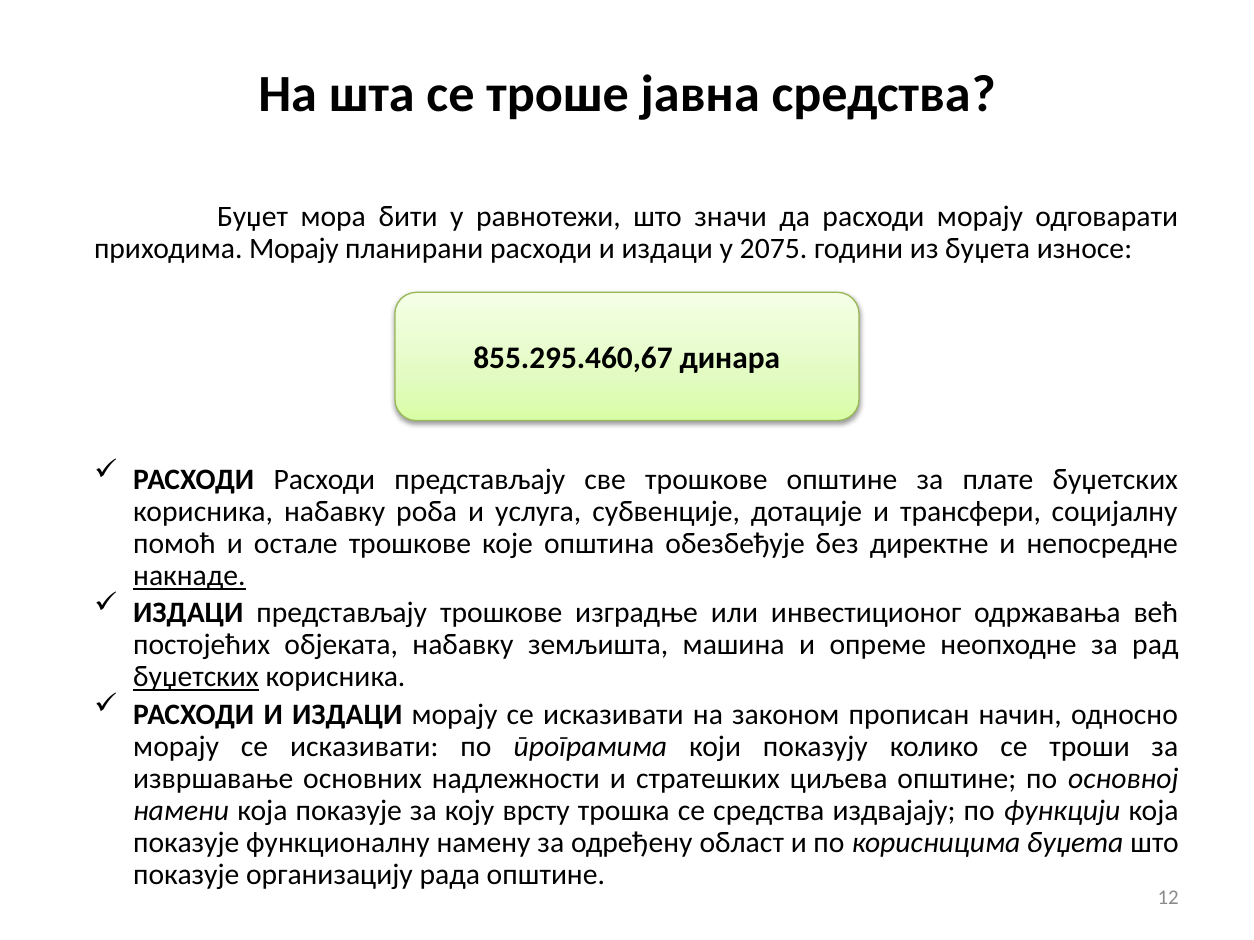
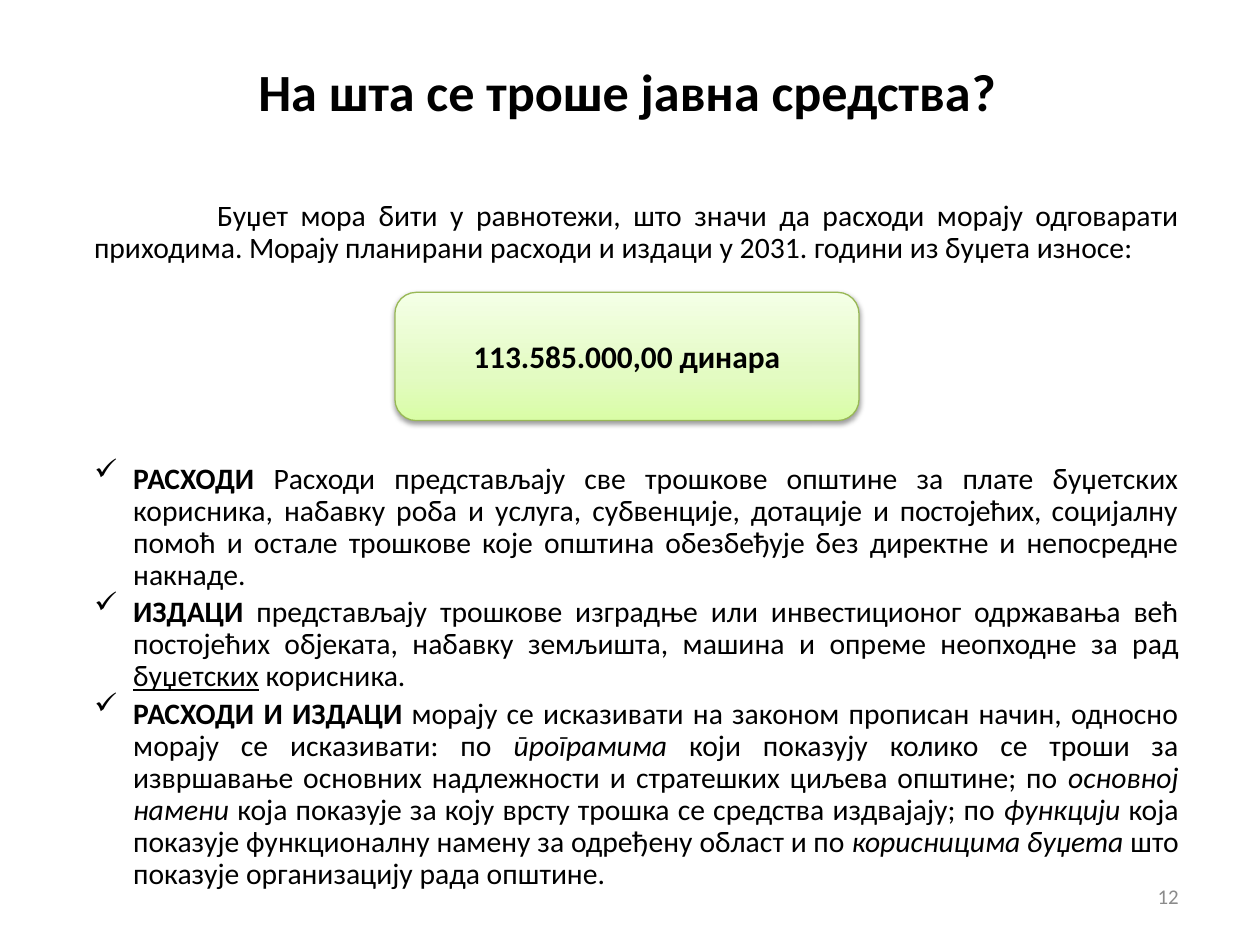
2075: 2075 -> 2031 (774, 248)
855.295.460,67: 855.295.460,67 -> 113.585.000,00 (573, 359)
и трансфери: трансфери -> постојећих (971, 512)
накнаде underline: present -> none (189, 576)
